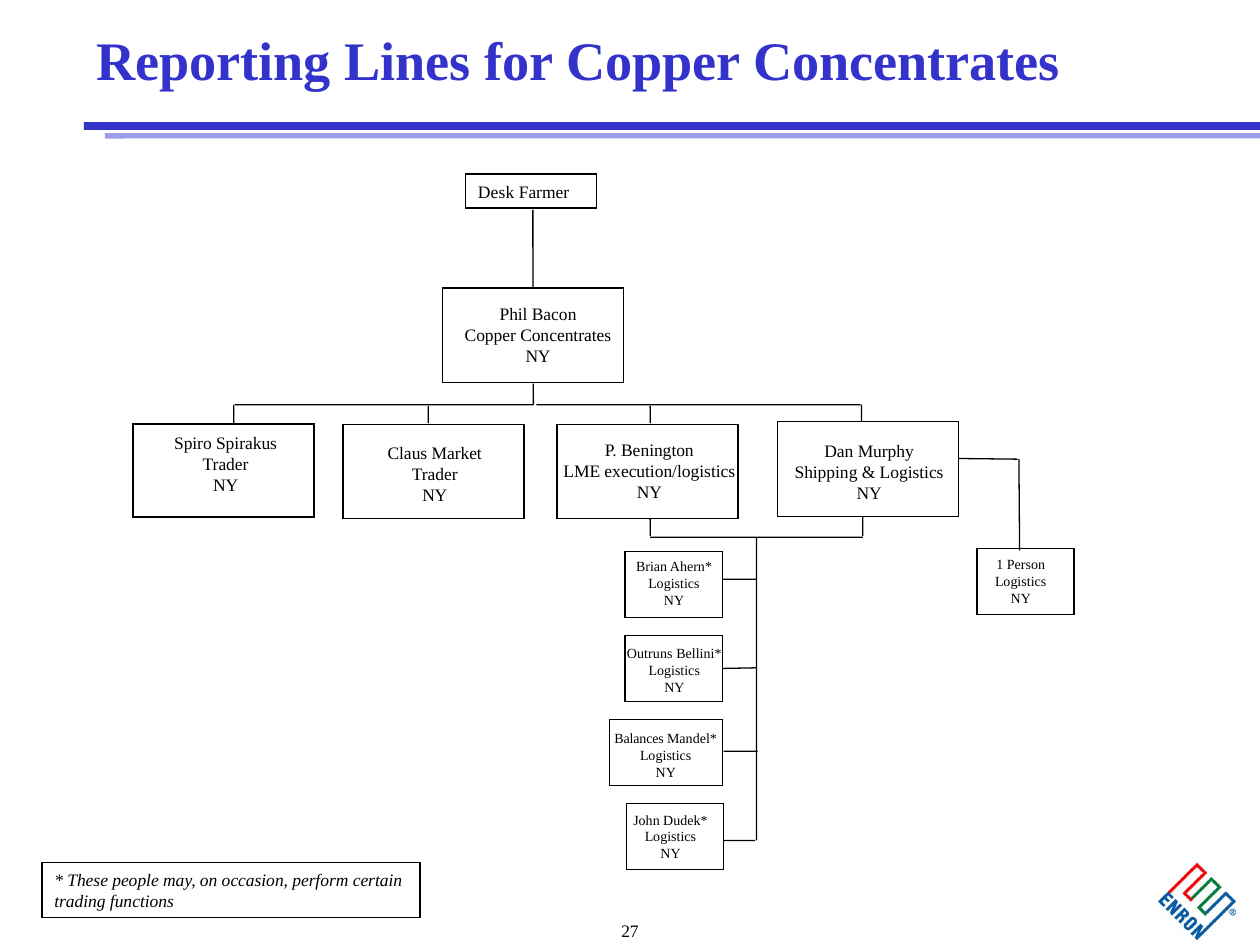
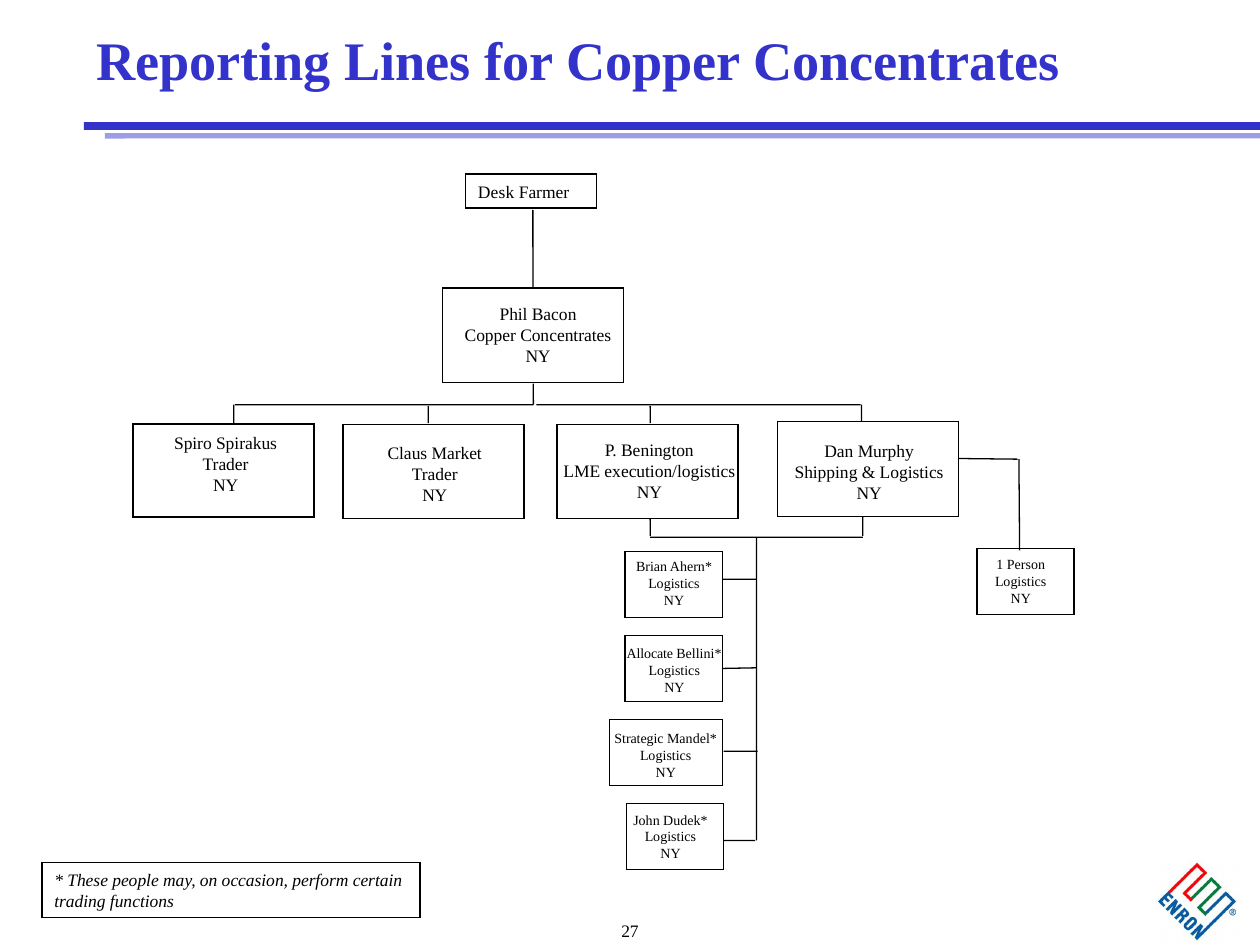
Outruns: Outruns -> Allocate (650, 654)
Balances: Balances -> Strategic (639, 739)
